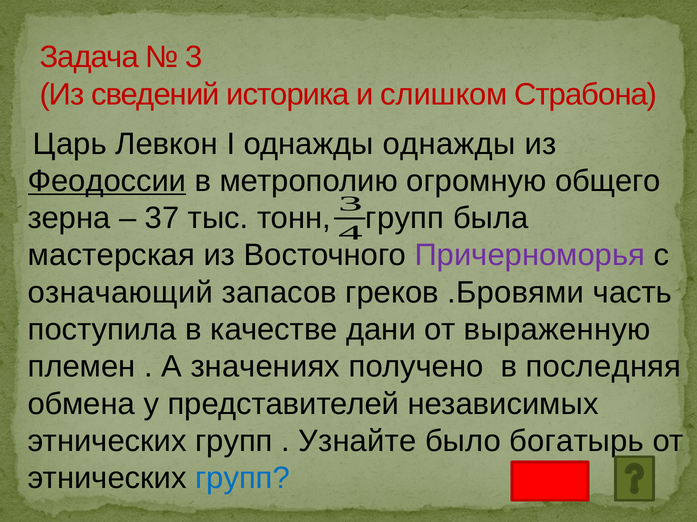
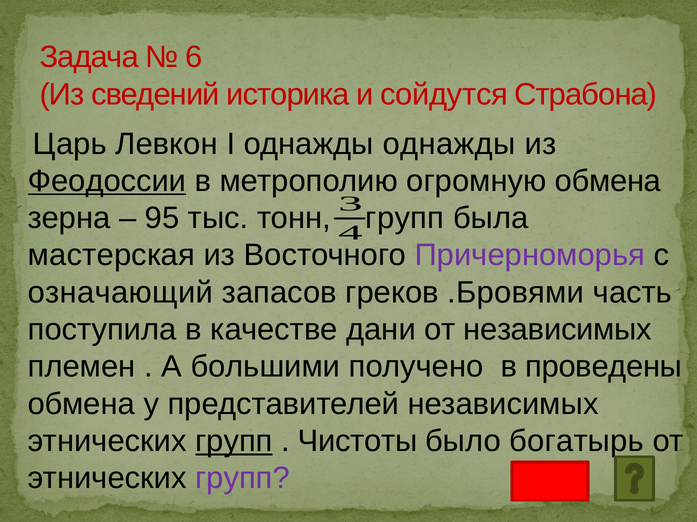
3: 3 -> 6 (194, 57)
слишком: слишком -> сойдутся (444, 94)
огромную общего: общего -> обмена (608, 181)
37: 37 -> 95 (162, 218)
от выраженную: выраженную -> независимых (557, 330)
значениях: значениях -> большими (265, 367)
последняя: последняя -> проведены (604, 367)
групп underline: none -> present (234, 442)
Узнайте: Узнайте -> Чистоты (358, 442)
групп colour: blue -> purple (243, 479)
